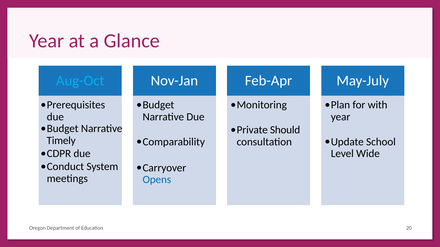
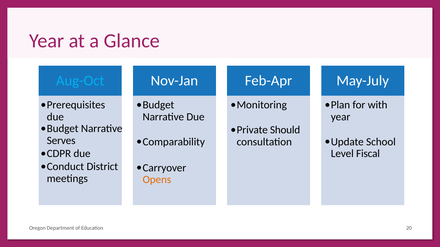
Timely: Timely -> Serves (61, 141)
Wide: Wide -> Fiscal (368, 154)
System: System -> District (102, 167)
Opens colour: blue -> orange (157, 180)
